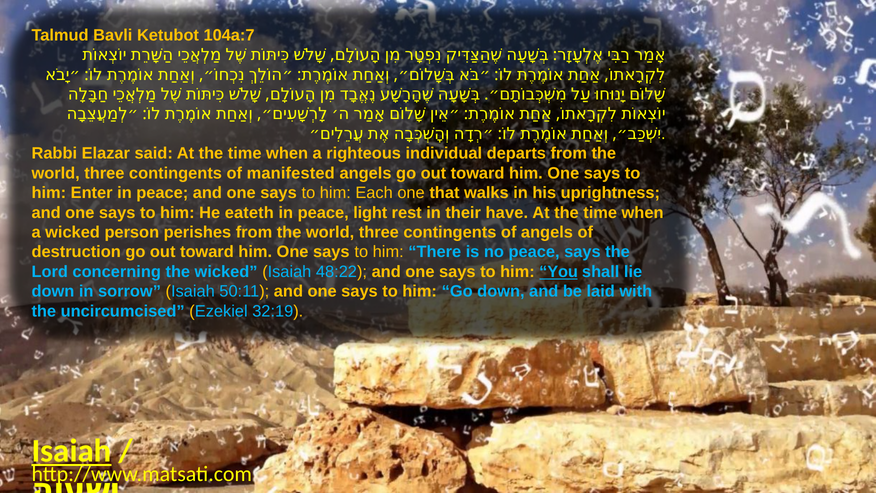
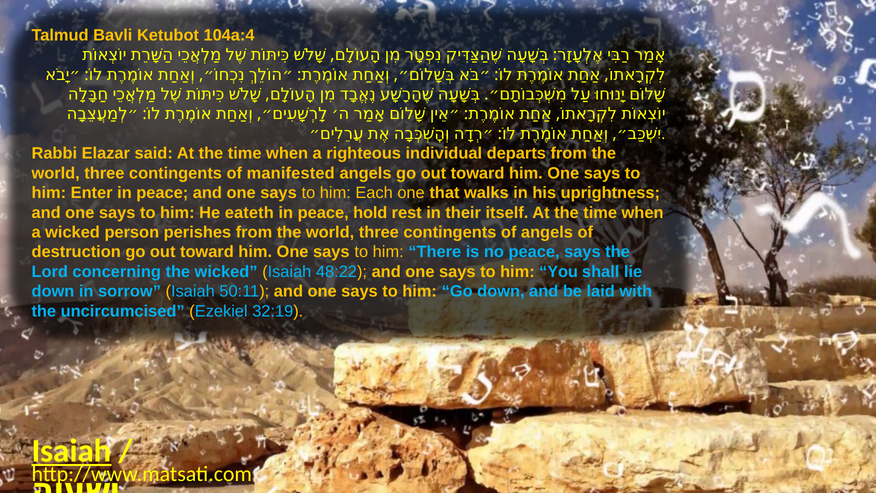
104a:7: 104a:7 -> 104a:4 (229, 35)
light: light -> hold (370, 213)
have: have -> itself (507, 213)
You underline: present -> none (559, 272)
